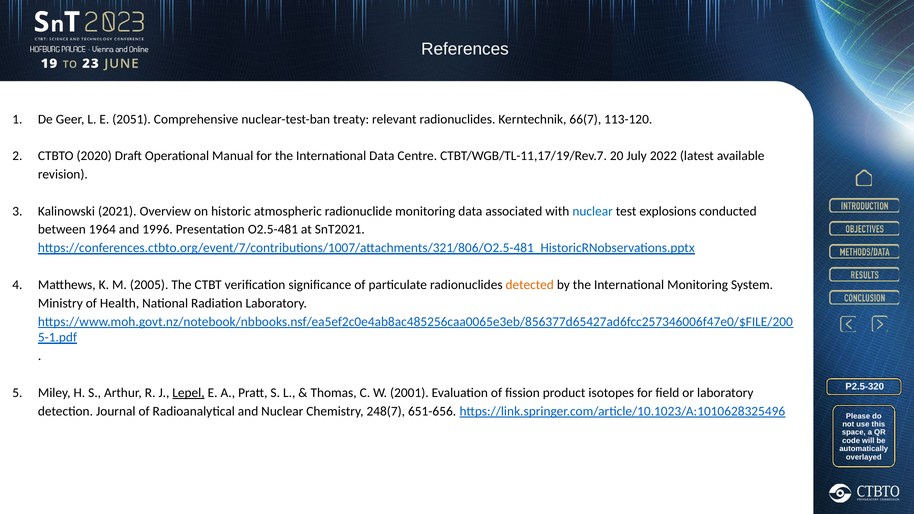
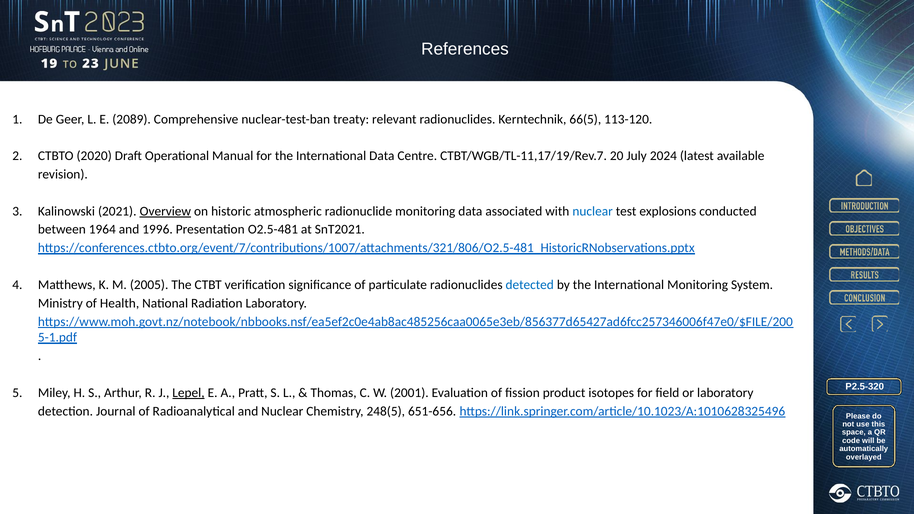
2051: 2051 -> 2089 (132, 119)
66(7: 66(7 -> 66(5 (585, 119)
2022: 2022 -> 2024 (663, 156)
Overview underline: none -> present (165, 211)
detected colour: orange -> blue (530, 285)
248(7: 248(7 -> 248(5 (386, 411)
